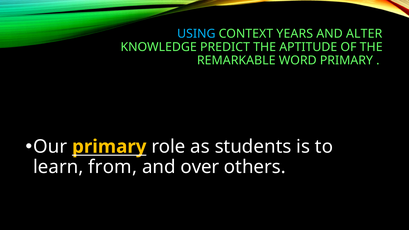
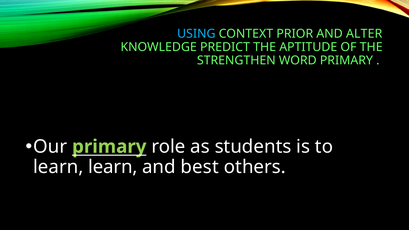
YEARS: YEARS -> PRIOR (295, 34)
REMARKABLE: REMARKABLE -> STRENGTHEN (236, 61)
primary colour: yellow -> light green (109, 147)
learn from: from -> learn (113, 167)
over: over -> best (200, 167)
